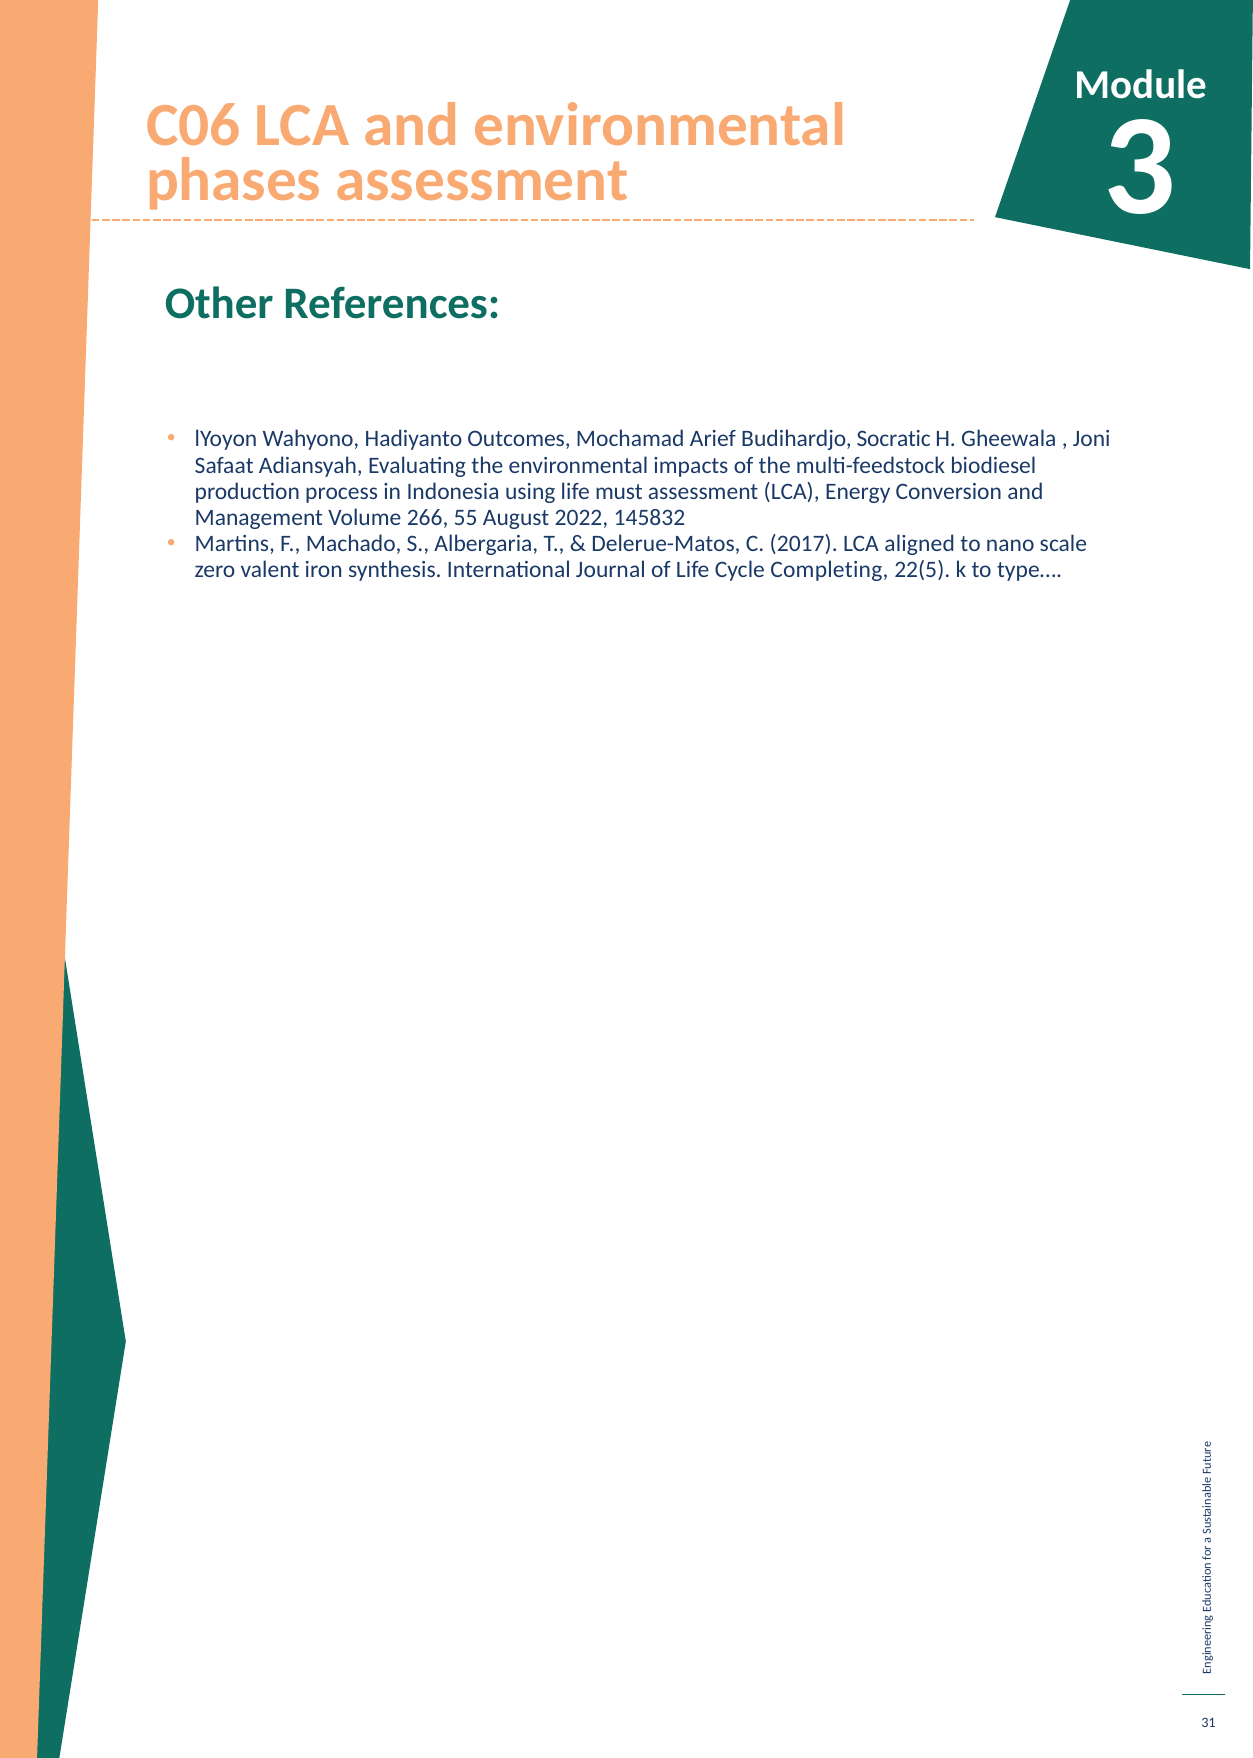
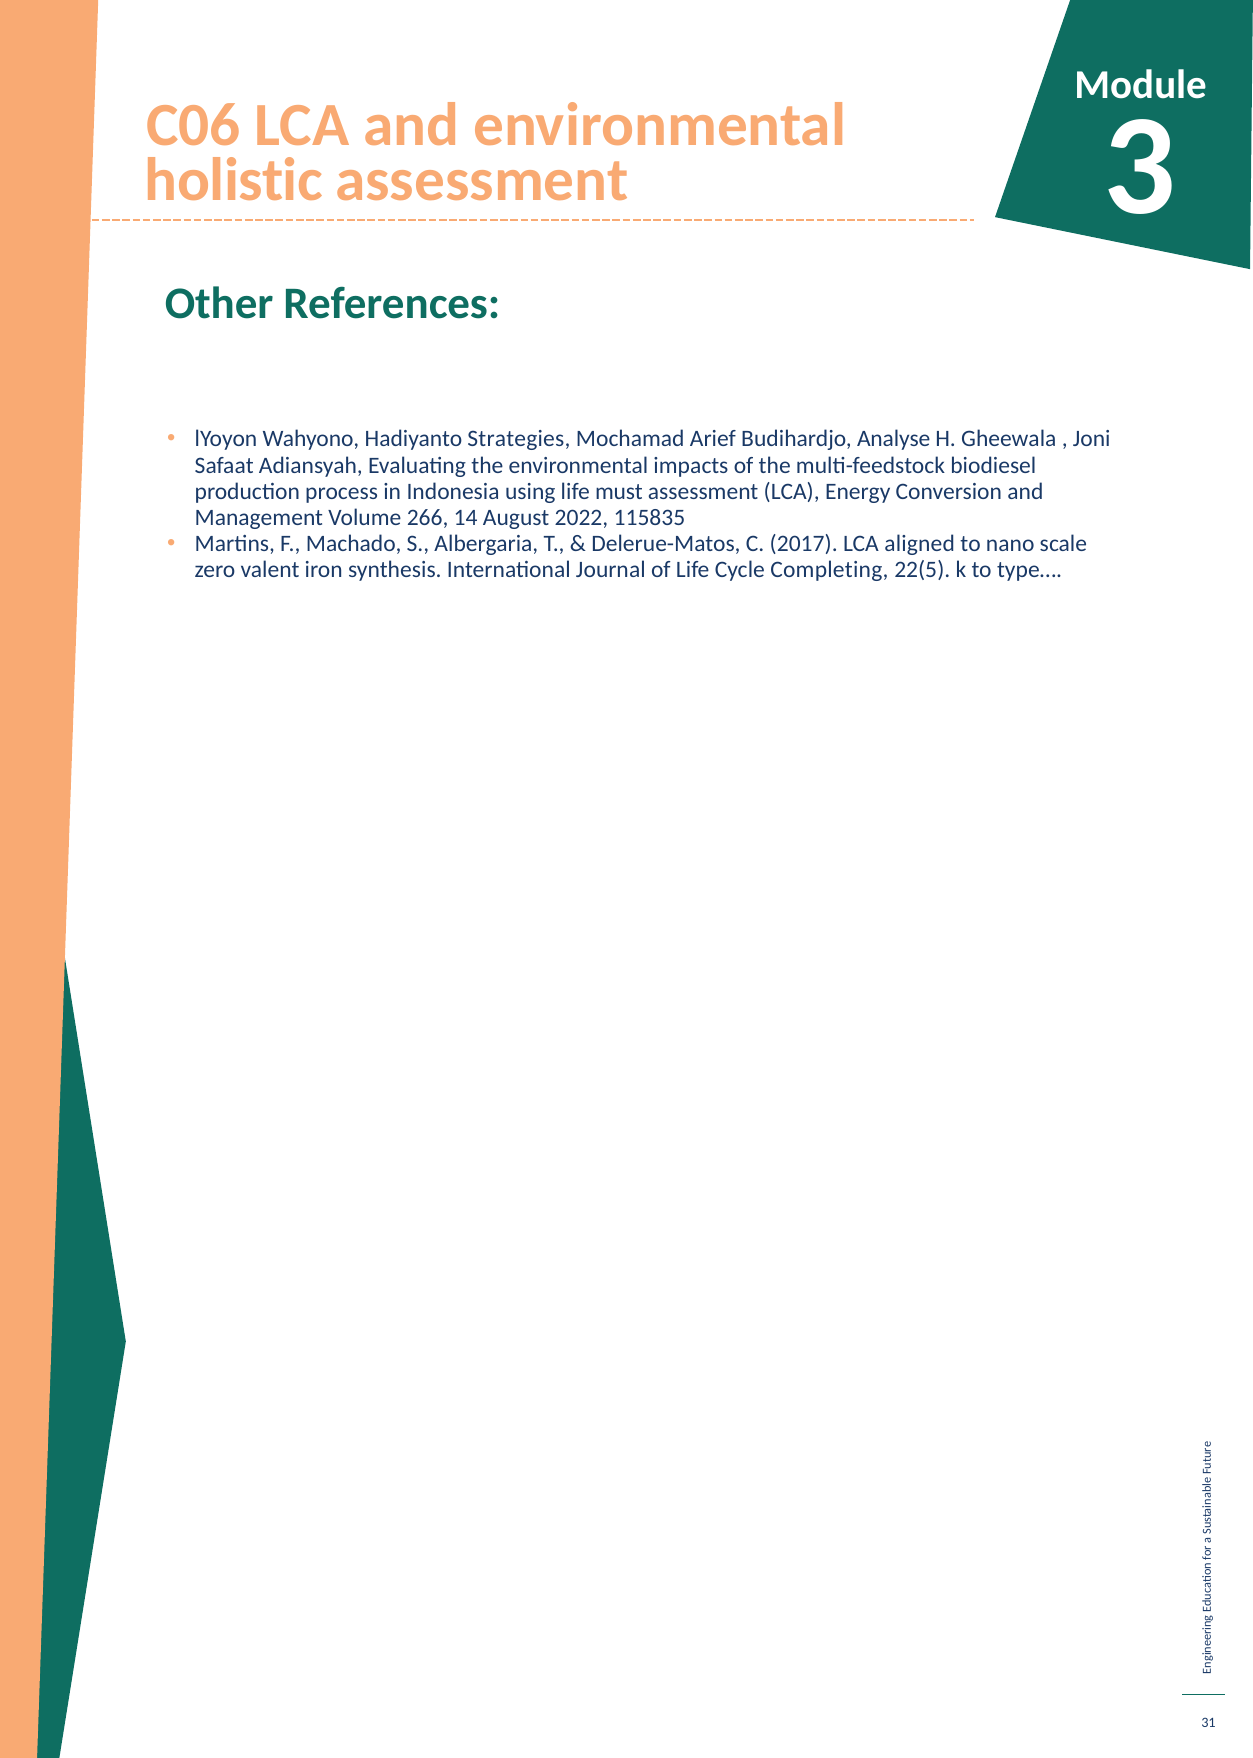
phases: phases -> holistic (234, 180)
Outcomes: Outcomes -> Strategies (519, 439)
Socratic: Socratic -> Analyse (894, 439)
55: 55 -> 14 (466, 518)
145832: 145832 -> 115835 (649, 518)
